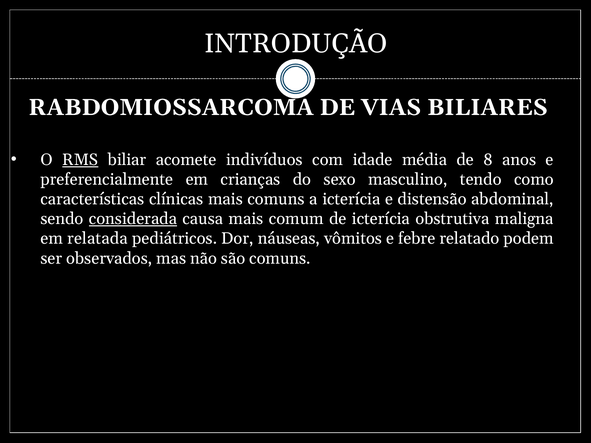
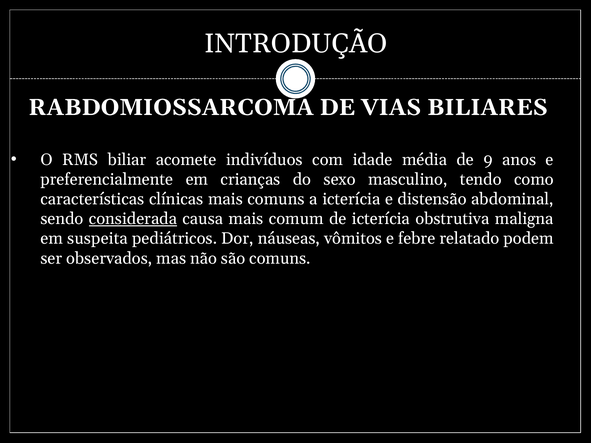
RMS underline: present -> none (80, 160)
8: 8 -> 9 (488, 160)
relatada: relatada -> suspeita (97, 239)
